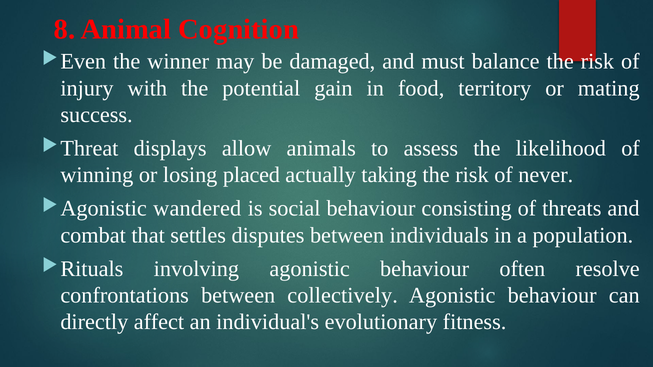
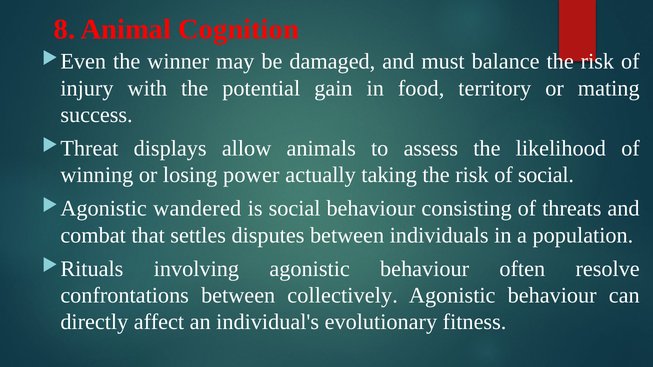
placed: placed -> power (251, 175)
of never: never -> social (546, 175)
